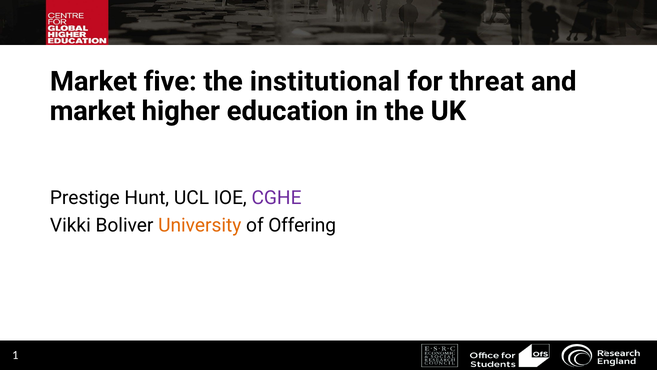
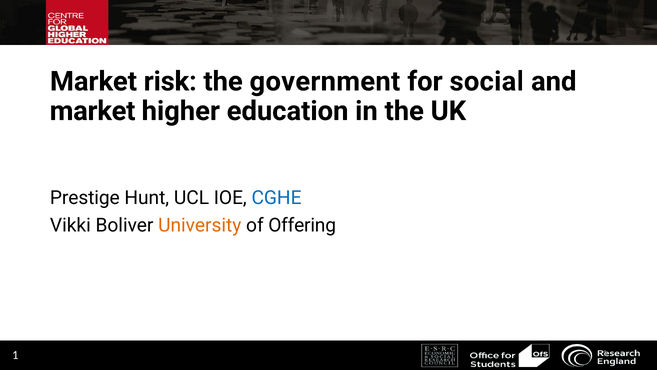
five: five -> risk (170, 81)
institutional: institutional -> government (325, 81)
threat: threat -> social (487, 81)
CGHE colour: purple -> blue (277, 198)
